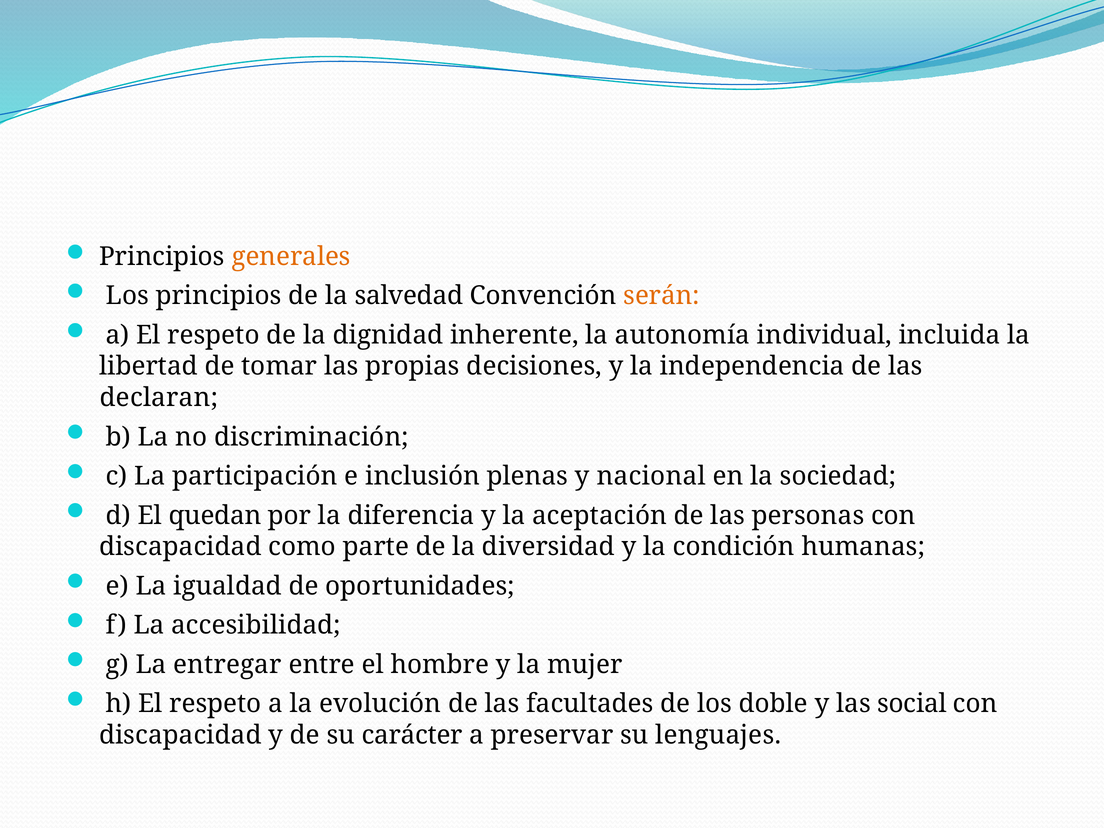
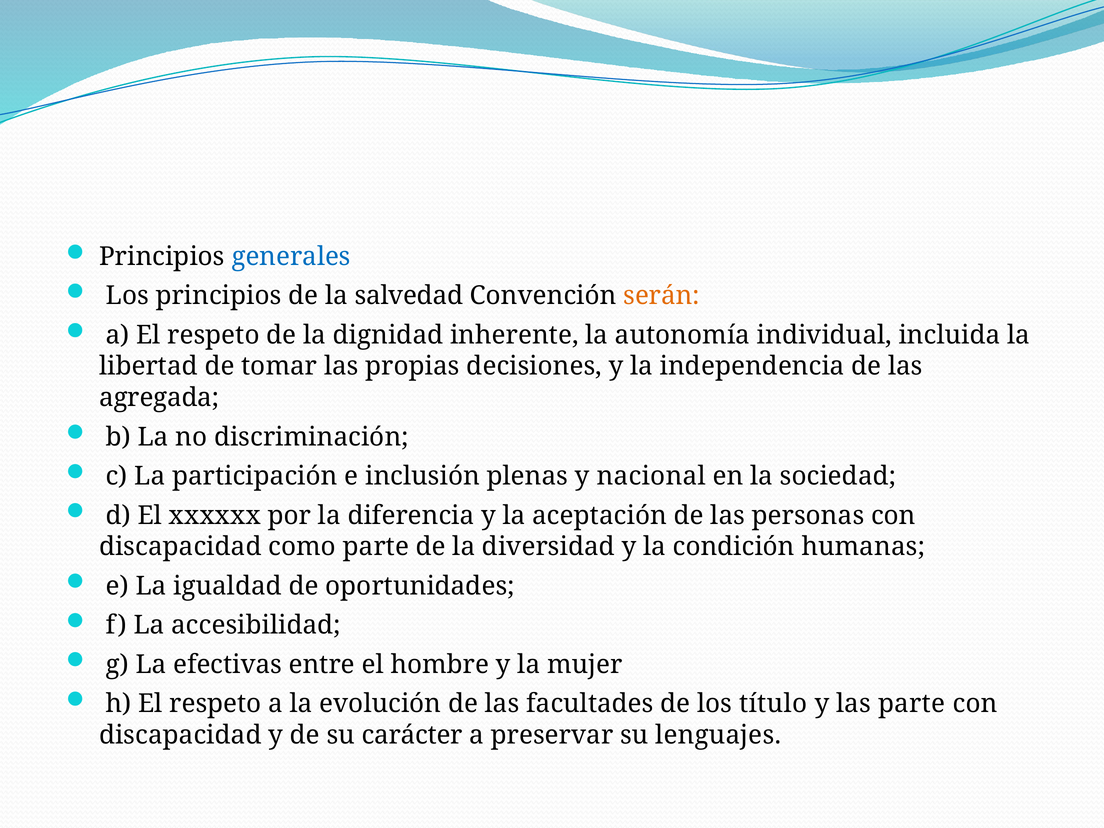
generales colour: orange -> blue (291, 257)
declaran: declaran -> agregada (159, 398)
quedan: quedan -> xxxxxx (215, 515)
entregar: entregar -> efectivas (228, 664)
doble: doble -> título (773, 704)
las social: social -> parte (912, 704)
